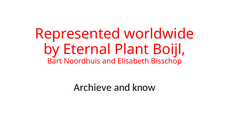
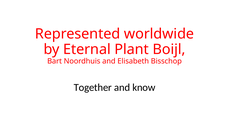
Archieve: Archieve -> Together (93, 87)
